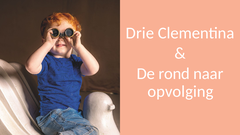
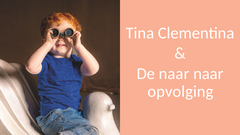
Drie: Drie -> Tina (140, 33)
De rond: rond -> naar (174, 74)
